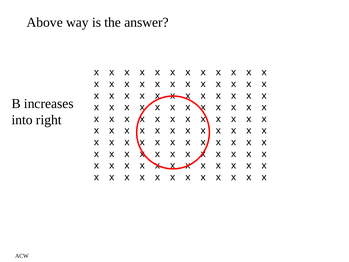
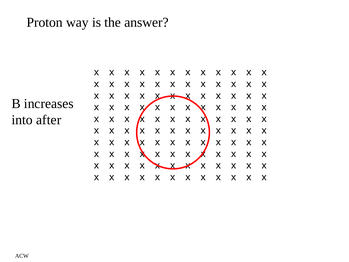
Above: Above -> Proton (45, 22)
right: right -> after (49, 120)
